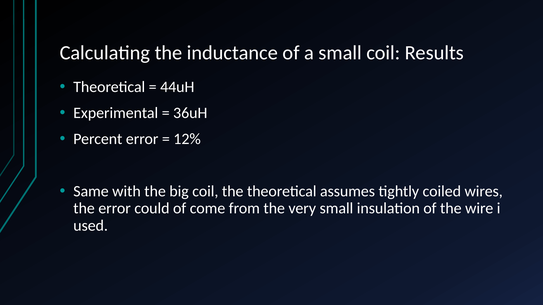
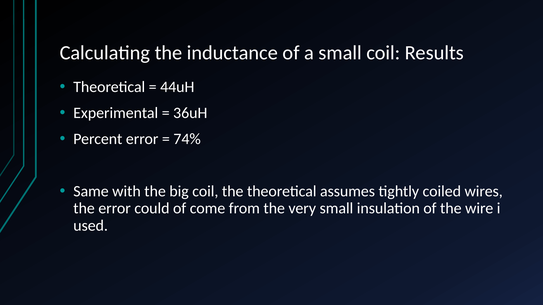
12%: 12% -> 74% (187, 139)
